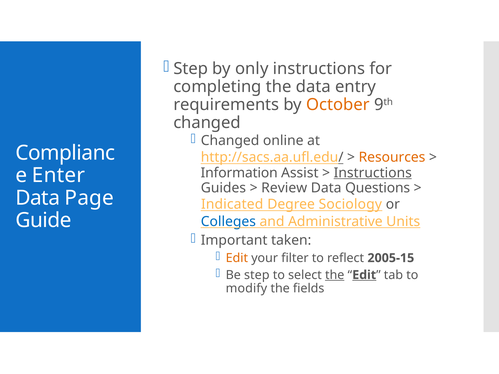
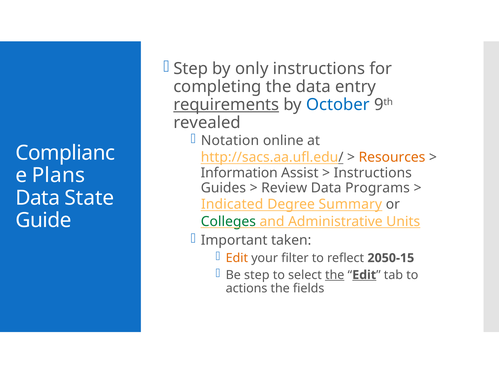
requirements underline: none -> present (226, 105)
October colour: orange -> blue (338, 105)
changed: changed -> revealed (207, 123)
Changed: Changed -> Notation (230, 141)
Instructions underline: present -> none (373, 173)
Enter: Enter -> Plans (58, 176)
Questions: Questions -> Programs (377, 188)
Page: Page -> State (89, 198)
Sociology: Sociology -> Summary (350, 205)
Colleges colour: blue -> green (228, 222)
2005-15: 2005-15 -> 2050-15 (391, 258)
modify: modify -> actions (247, 289)
